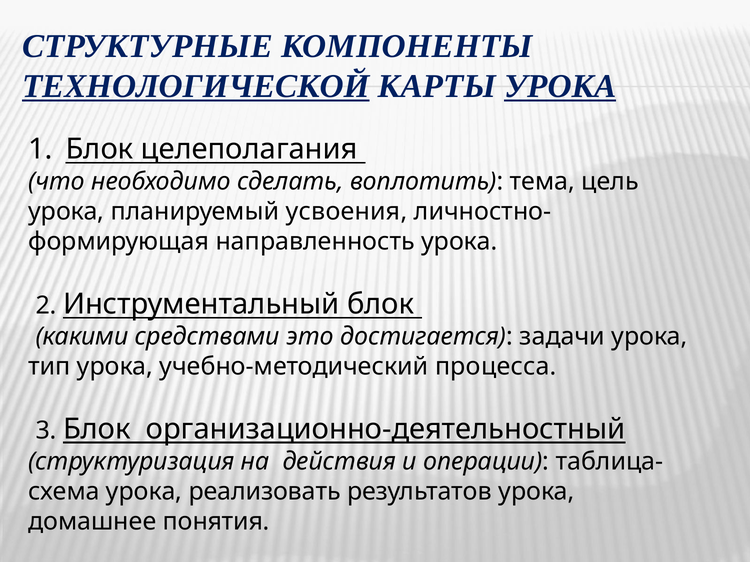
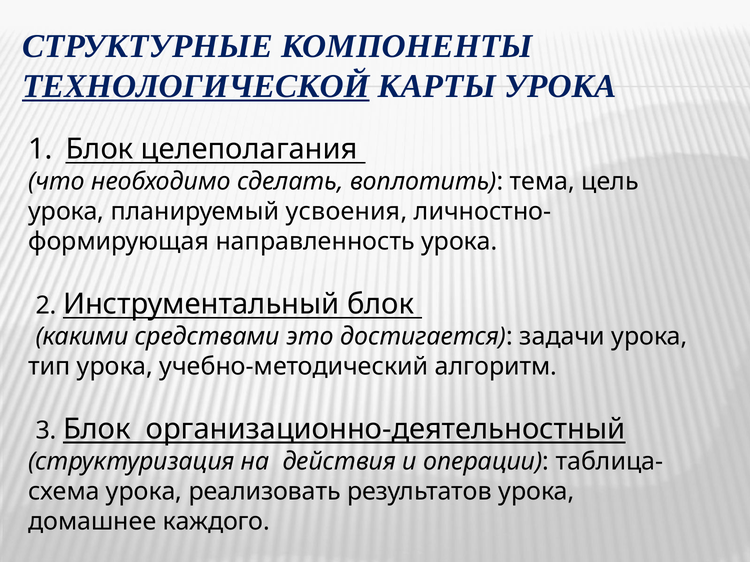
УРОКА underline: present -> none (560, 86)
процесса: процесса -> алгоритм (496, 367)
понятия: понятия -> каждого (216, 522)
